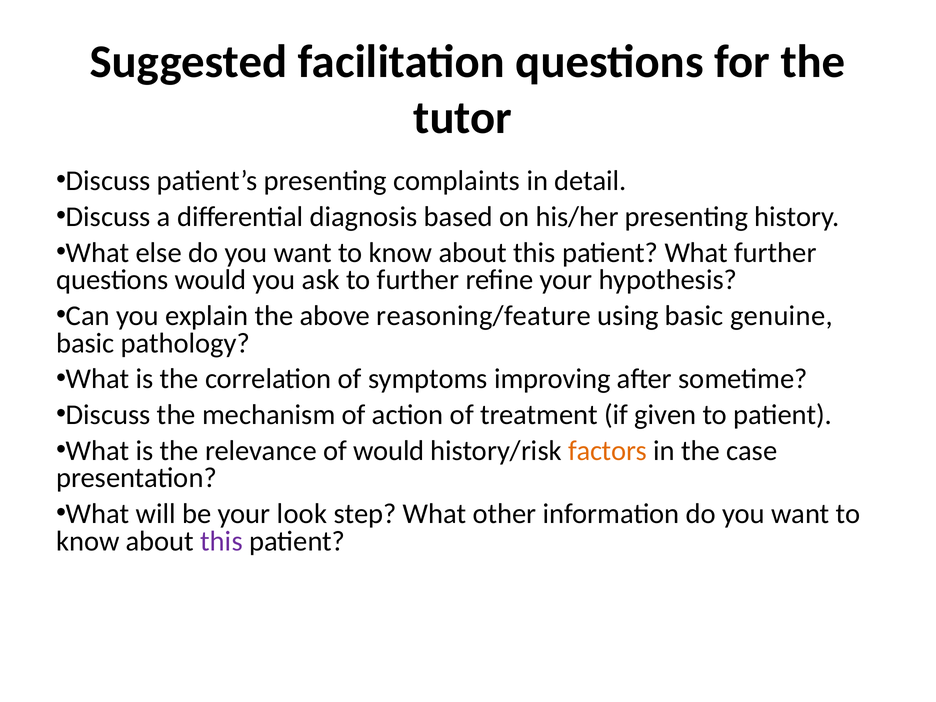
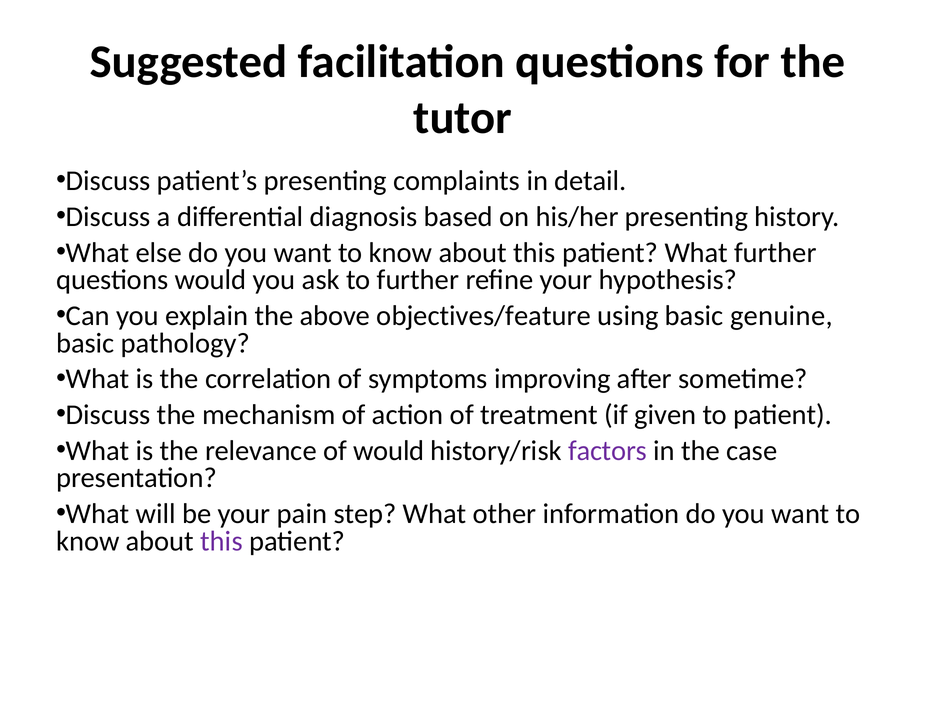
reasoning/feature: reasoning/feature -> objectives/feature (484, 316)
factors colour: orange -> purple (608, 451)
look: look -> pain (302, 514)
